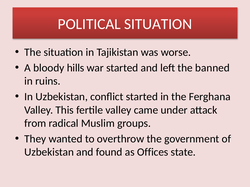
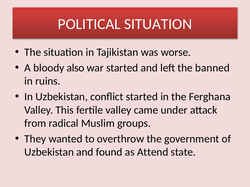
hills: hills -> also (76, 68)
Offices: Offices -> Attend (153, 152)
